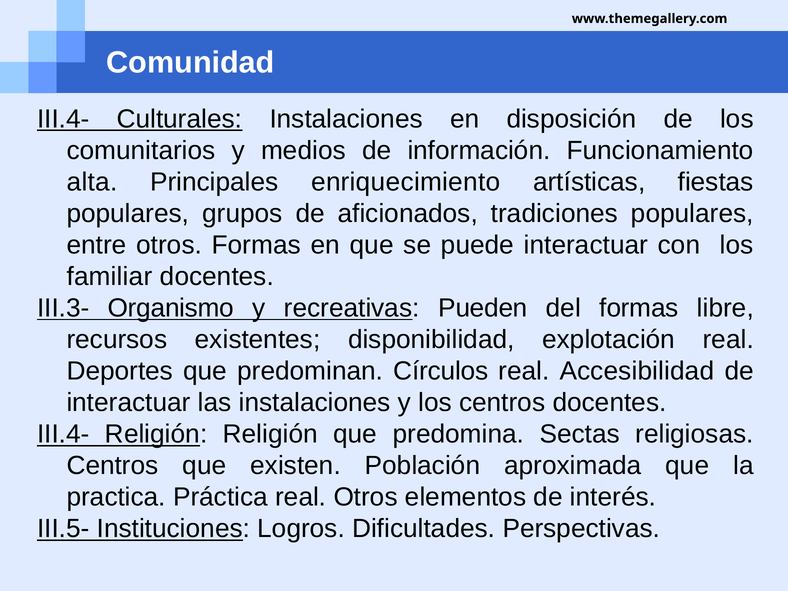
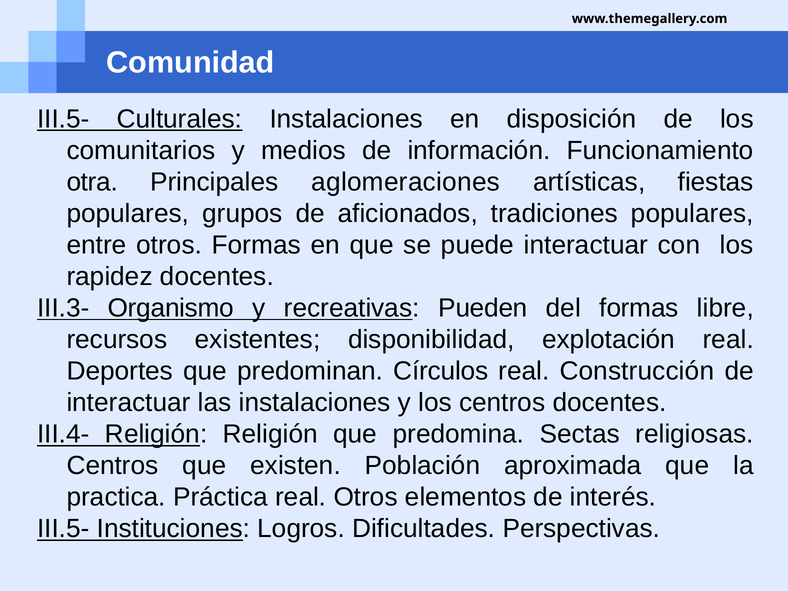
III.4-: III.4- -> III.5- (63, 119)
alta: alta -> otra (92, 182)
enriquecimiento: enriquecimiento -> aglomeraciones (406, 182)
familiar: familiar -> rapidez (110, 276)
Accesibilidad: Accesibilidad -> Construcción (637, 371)
